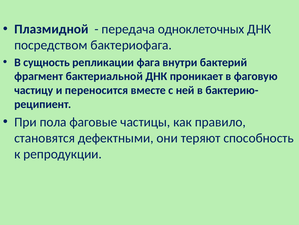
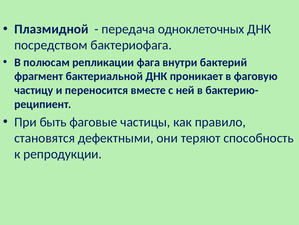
сущность: сущность -> полюсам (47, 62)
пола: пола -> быть (53, 122)
